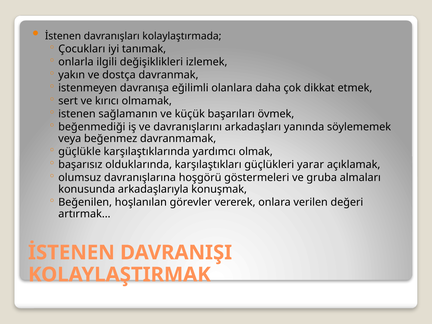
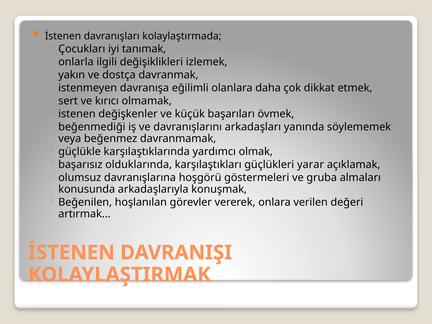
sağlamanın: sağlamanın -> değişkenler (128, 114)
